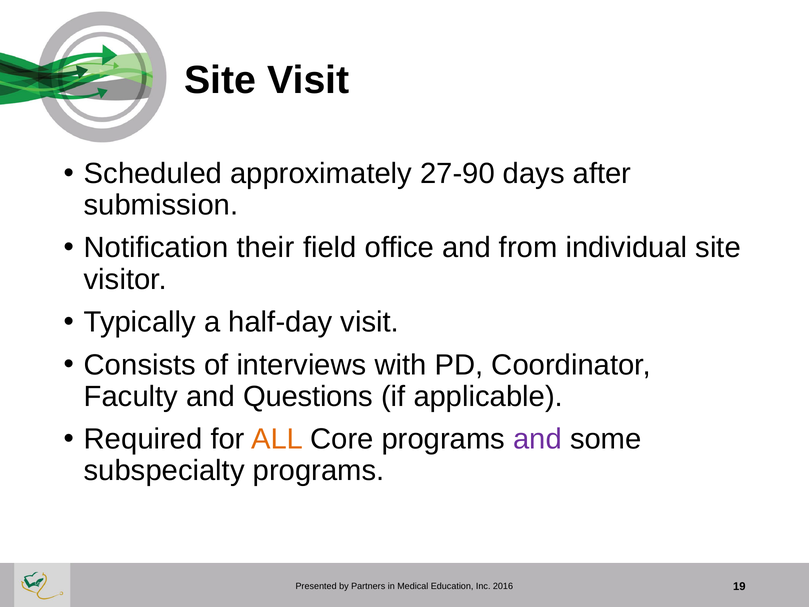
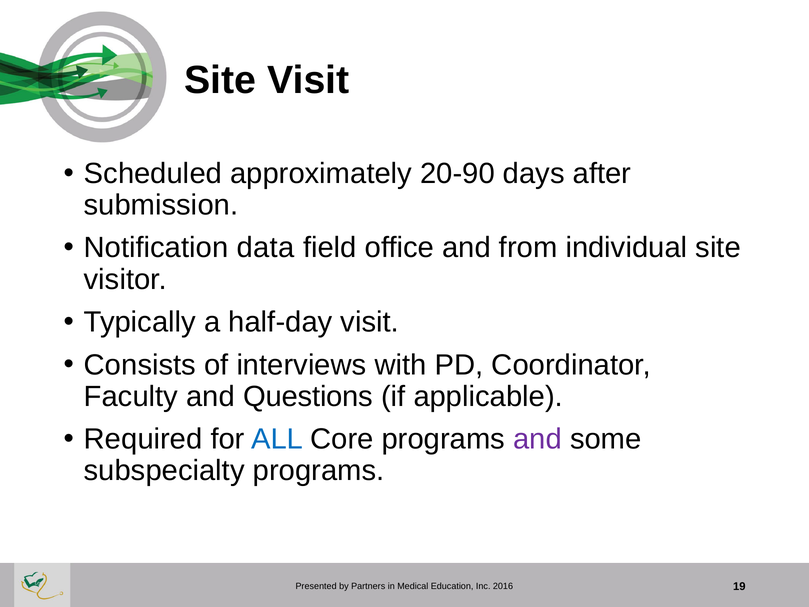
27-90: 27-90 -> 20-90 (457, 173)
their: their -> data (266, 248)
ALL colour: orange -> blue (277, 439)
